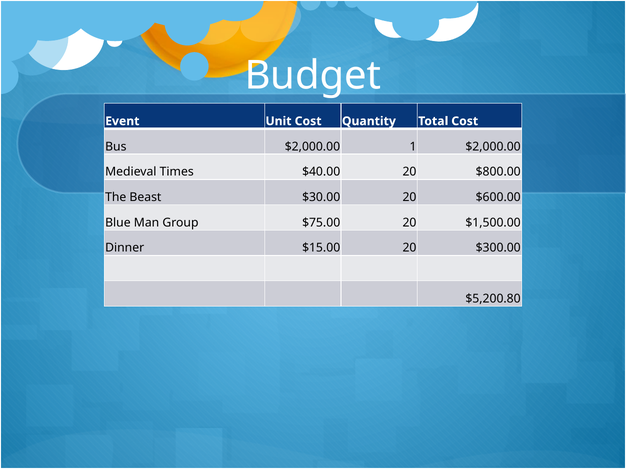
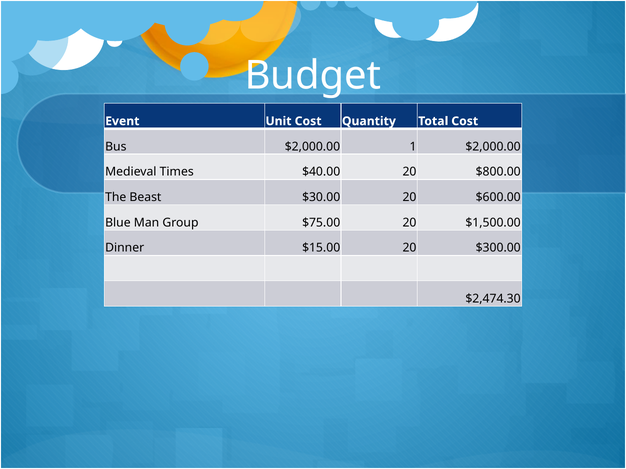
$5,200.80: $5,200.80 -> $2,474.30 (493, 299)
